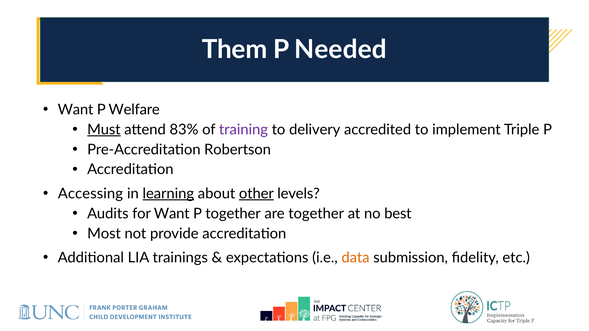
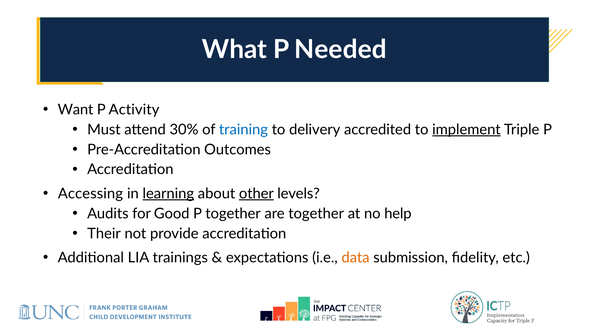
Them: Them -> What (234, 49)
Welfare: Welfare -> Activity (134, 110)
Must underline: present -> none (104, 130)
83%: 83% -> 30% (184, 130)
training colour: purple -> blue (243, 130)
implement underline: none -> present (466, 130)
Robertson: Robertson -> Outcomes (238, 150)
for Want: Want -> Good (172, 214)
best: best -> help (398, 214)
Most: Most -> Their (104, 234)
